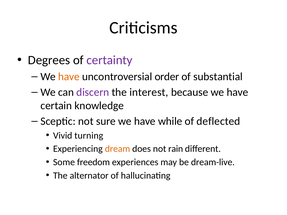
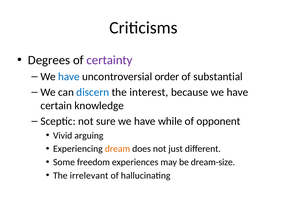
have colour: orange -> blue (69, 77)
discern colour: purple -> blue (93, 92)
deflected: deflected -> opponent (219, 121)
turning: turning -> arguing (89, 136)
rain: rain -> just (176, 149)
dream-live: dream-live -> dream-size (213, 162)
alternator: alternator -> irrelevant (89, 176)
